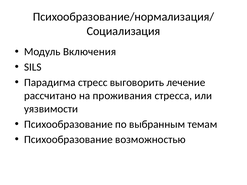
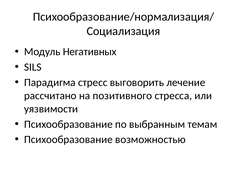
Включения: Включения -> Негативных (90, 52)
проживания: проживания -> позитивного (122, 96)
